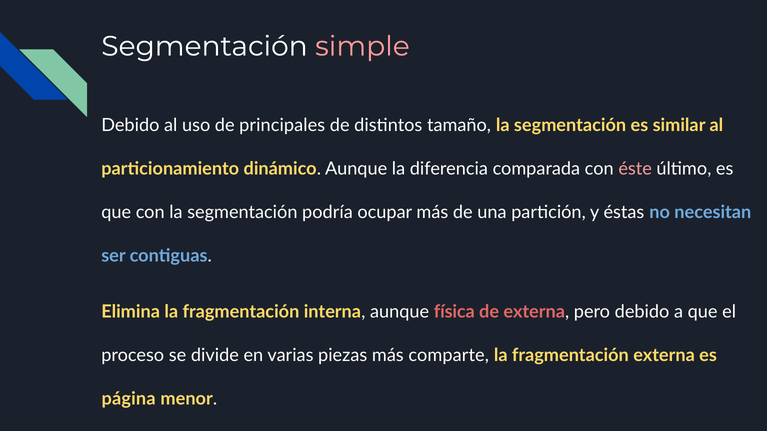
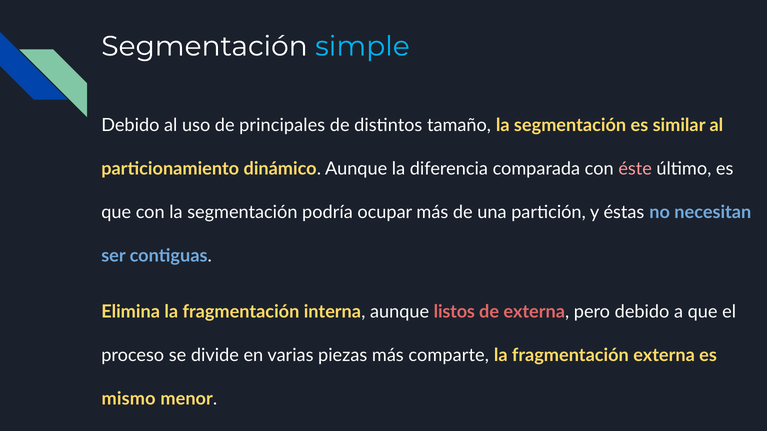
simple colour: pink -> light blue (362, 46)
física: física -> listos (454, 312)
página: página -> mismo (129, 399)
